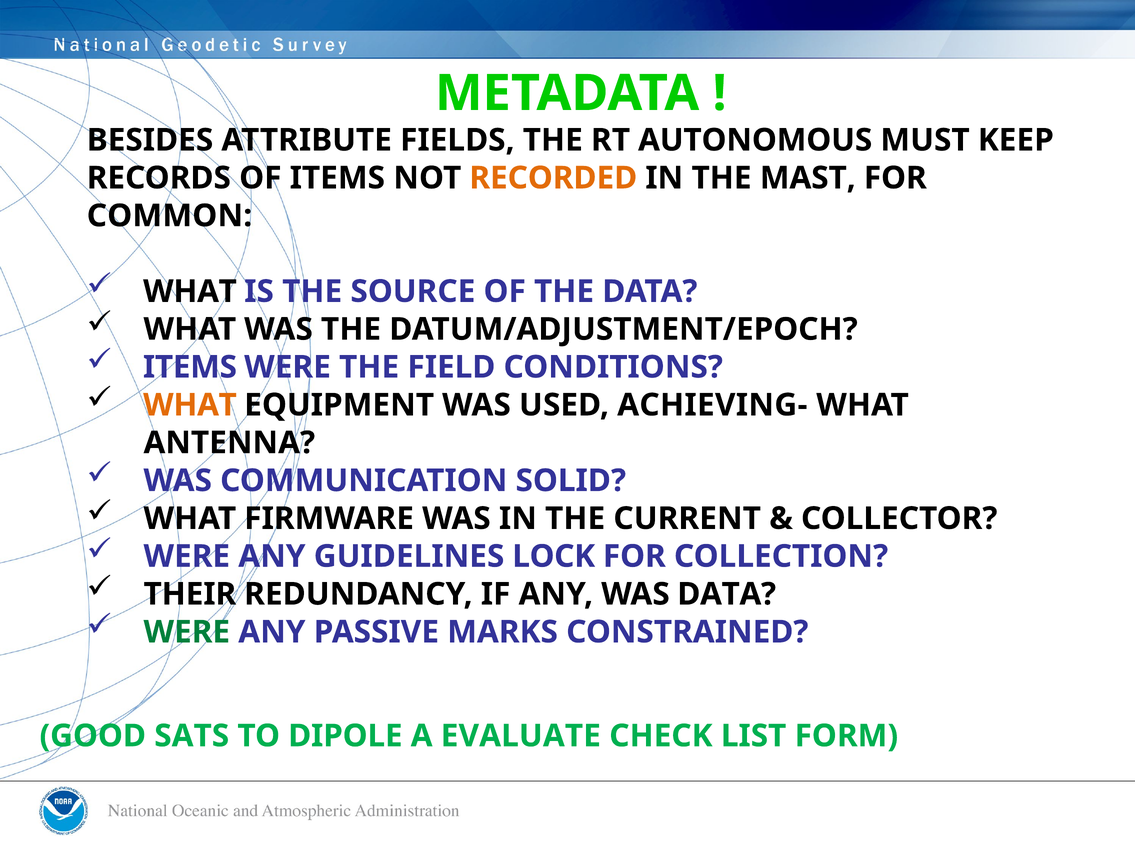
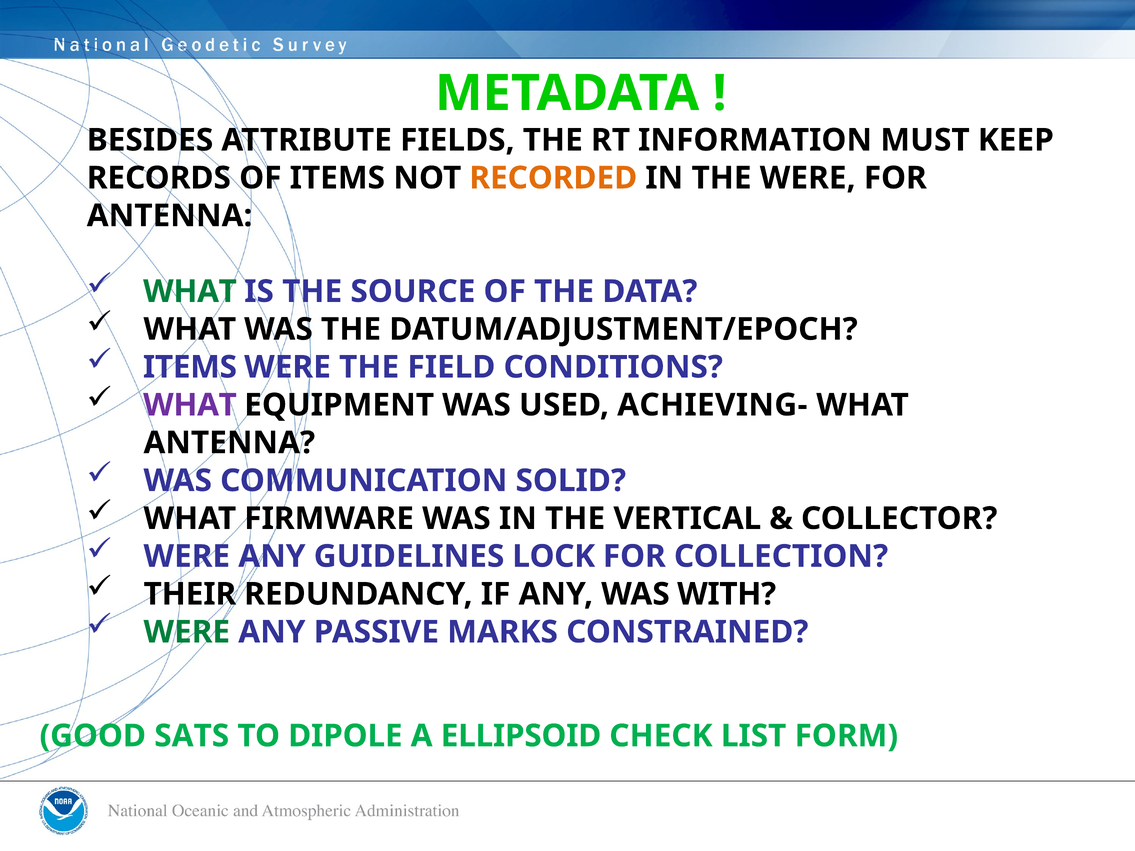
AUTONOMOUS: AUTONOMOUS -> INFORMATION (755, 140)
THE MAST: MAST -> WERE (808, 178)
COMMON: COMMON -> ANTENNA (170, 216)
WHAT colour: black -> green (190, 292)
WHAT colour: orange -> purple (190, 405)
CURRENT: CURRENT -> VERTICAL (687, 519)
WAS DATA: DATA -> WITH (727, 594)
EVALUATE: EVALUATE -> ELLIPSOID (521, 736)
